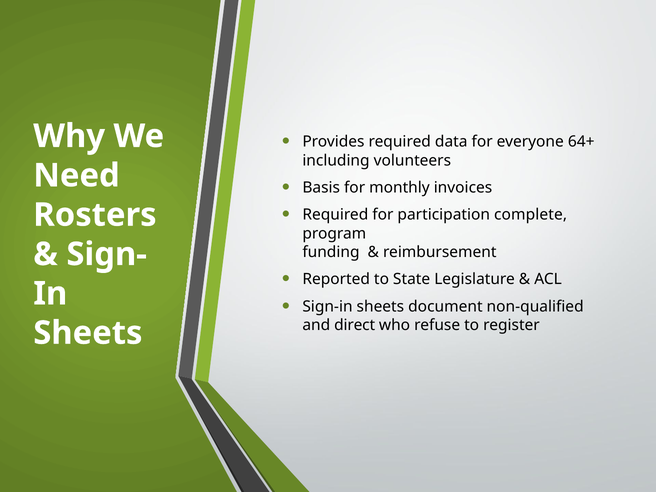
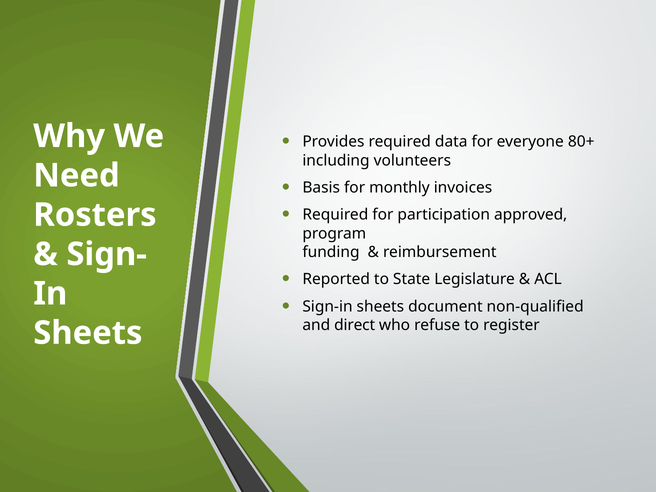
64+: 64+ -> 80+ (581, 142)
complete: complete -> approved (531, 215)
